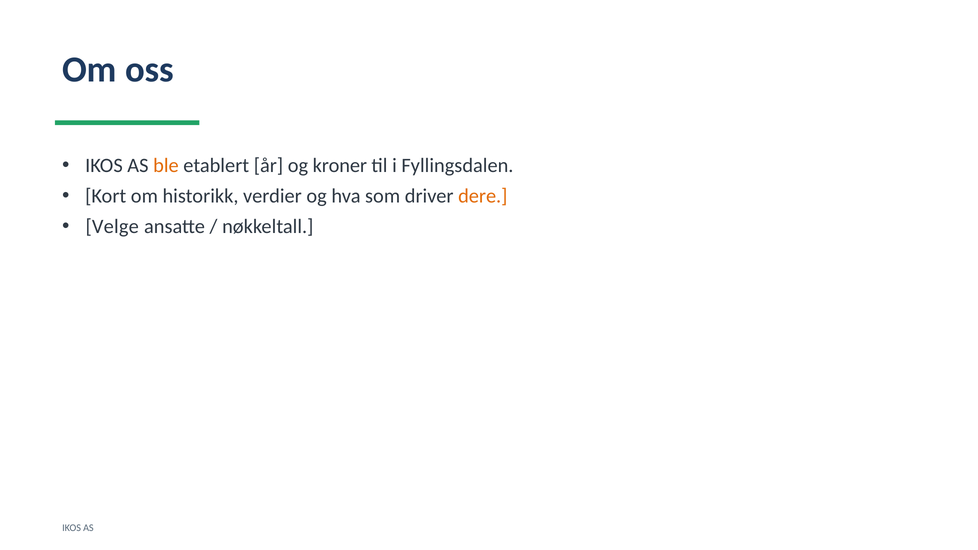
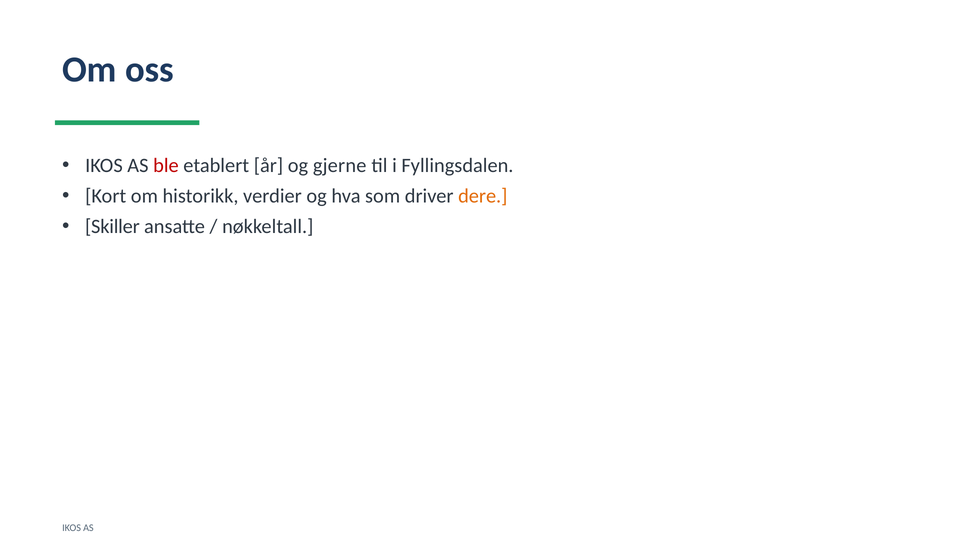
ble colour: orange -> red (166, 166)
kroner: kroner -> gjerne (340, 166)
Velge: Velge -> Skiller (112, 227)
